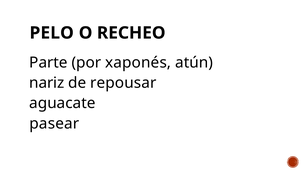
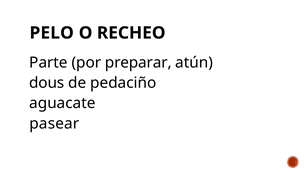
xaponés: xaponés -> preparar (138, 63)
nariz: nariz -> dous (47, 83)
repousar: repousar -> pedaciño (123, 83)
